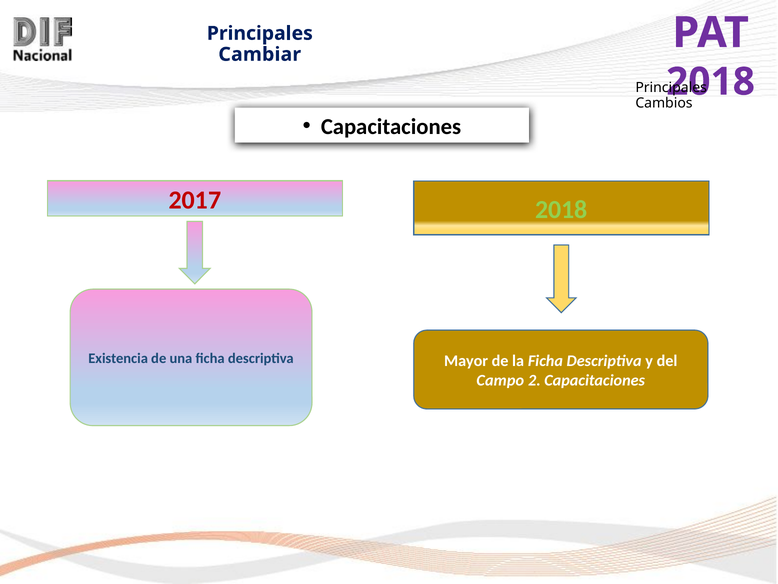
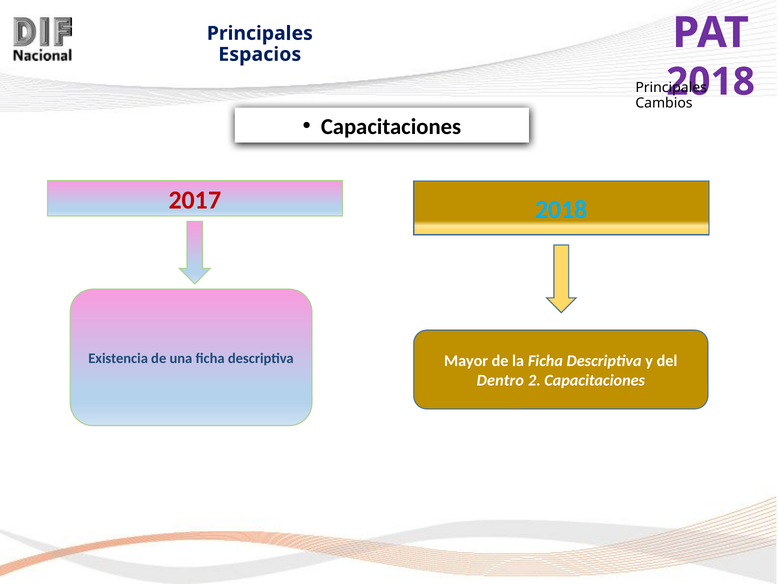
Cambiar: Cambiar -> Espacios (260, 54)
2018 colour: light green -> light blue (561, 209)
Campo: Campo -> Dentro (500, 380)
